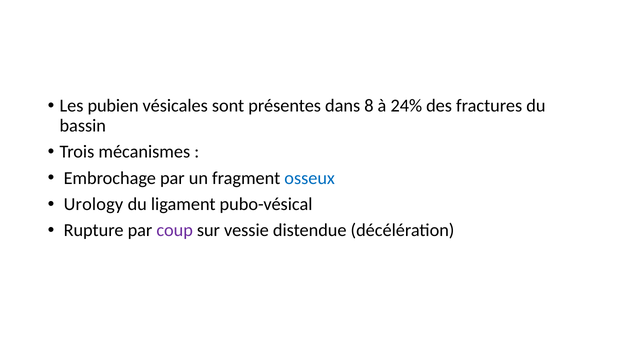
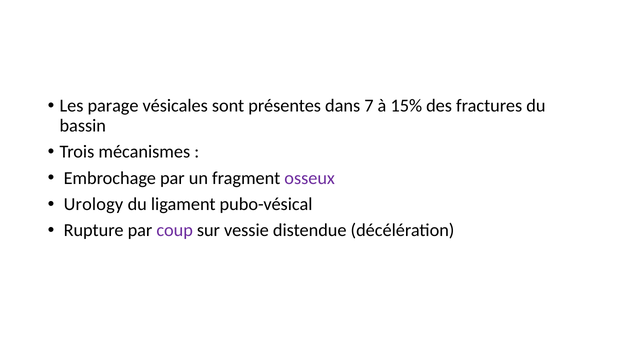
pubien: pubien -> parage (113, 106)
8: 8 -> 7 (369, 106)
24%: 24% -> 15% (406, 106)
osseux colour: blue -> purple (310, 178)
